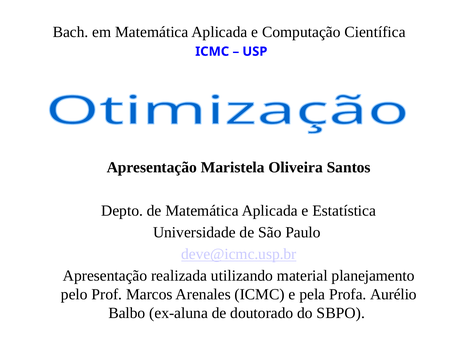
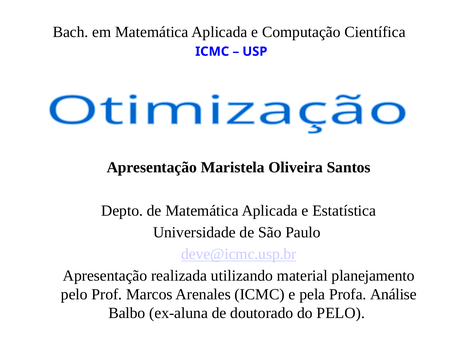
Aurélio: Aurélio -> Análise (393, 295)
do SBPO: SBPO -> PELO (341, 314)
